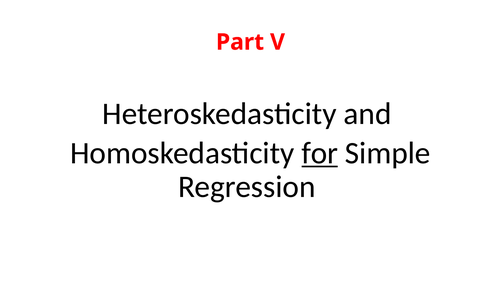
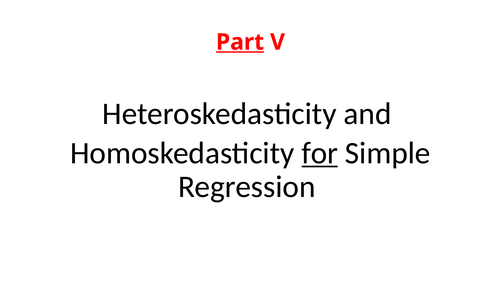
Part underline: none -> present (240, 42)
